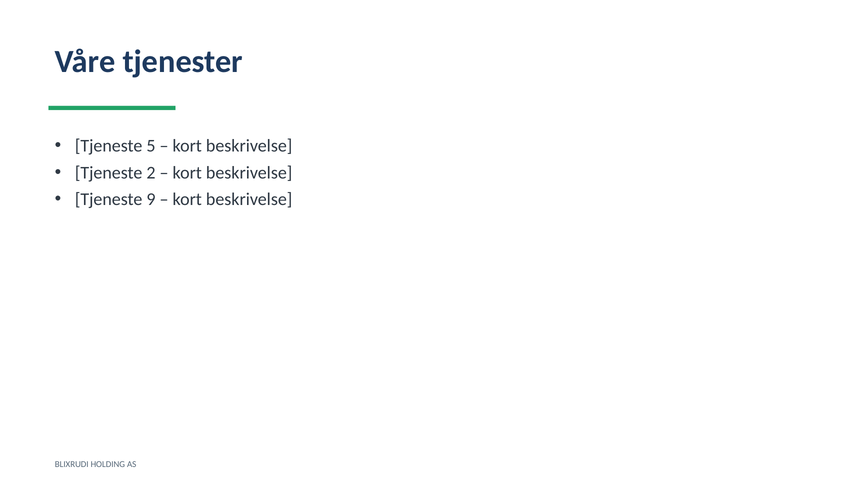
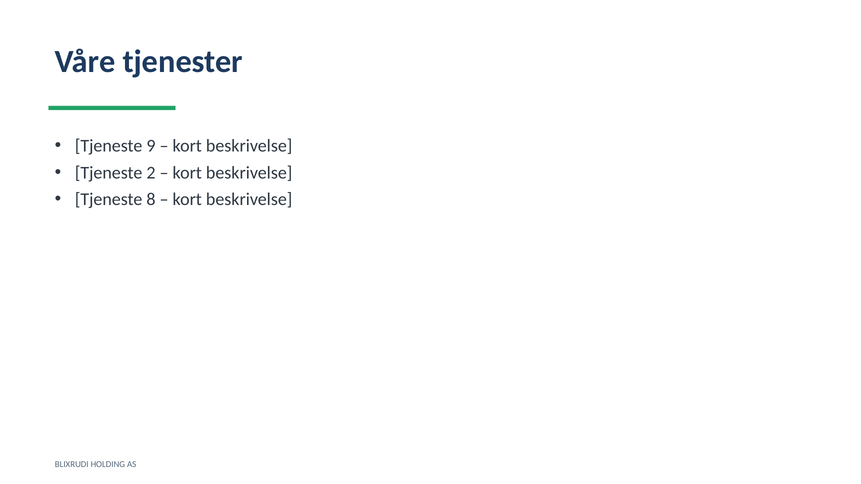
5: 5 -> 9 (151, 146)
9: 9 -> 8 (151, 200)
